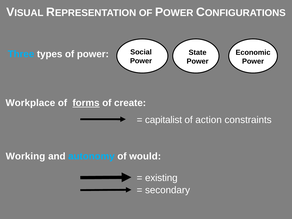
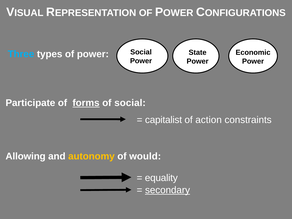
Workplace: Workplace -> Participate (30, 103)
of create: create -> social (130, 103)
Working: Working -> Allowing (26, 156)
autonomy colour: light blue -> yellow (91, 156)
existing: existing -> equality (161, 178)
secondary underline: none -> present (168, 190)
